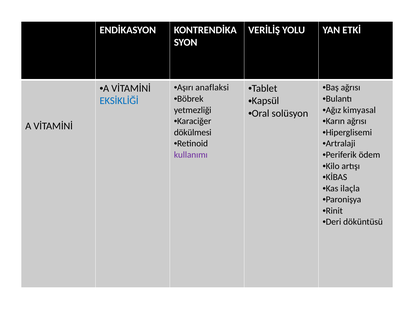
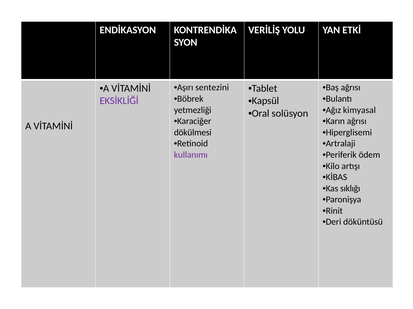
anaflaksi: anaflaksi -> sentezini (212, 88)
EKSİKLİĞİ colour: blue -> purple (119, 101)
ilaçla: ilaçla -> sıklığı (350, 189)
